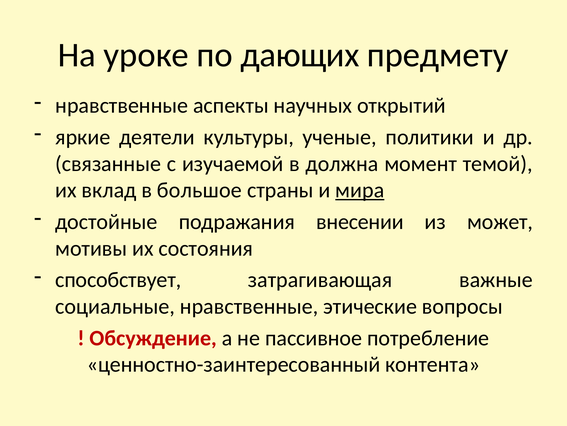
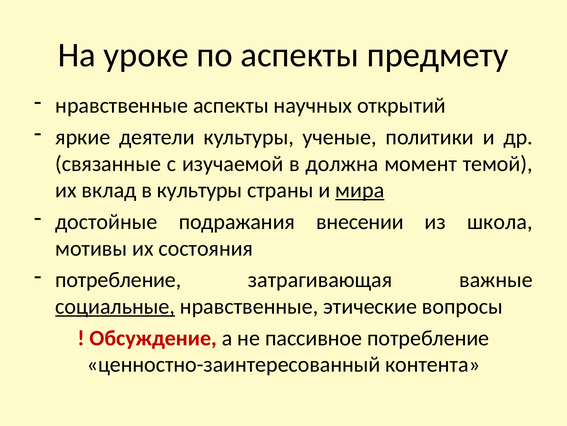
по дающих: дающих -> аспекты (300, 55)
в большое: большое -> культуры (200, 190)
может: может -> школа (500, 222)
способствует: способствует -> потребление (118, 280)
социальные underline: none -> present (115, 306)
